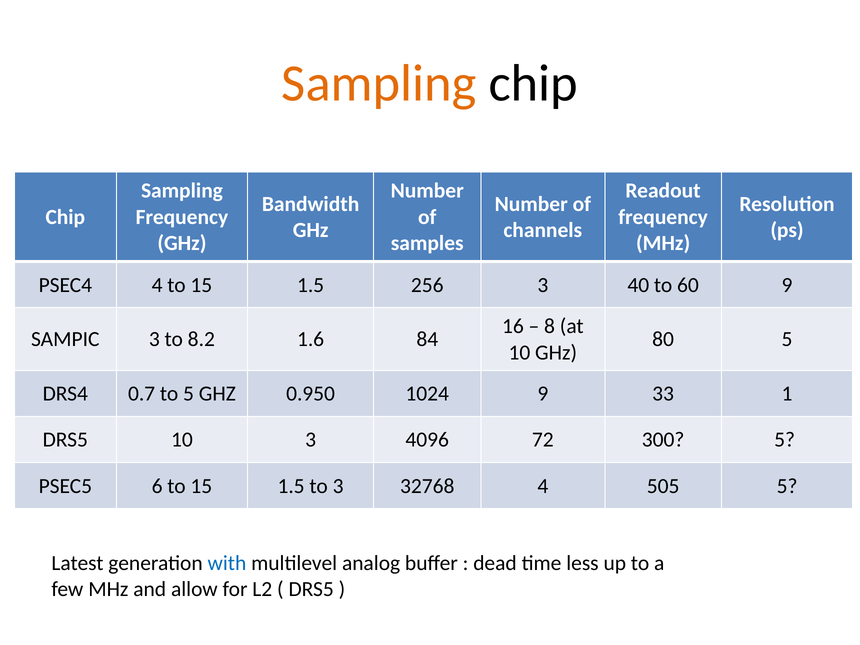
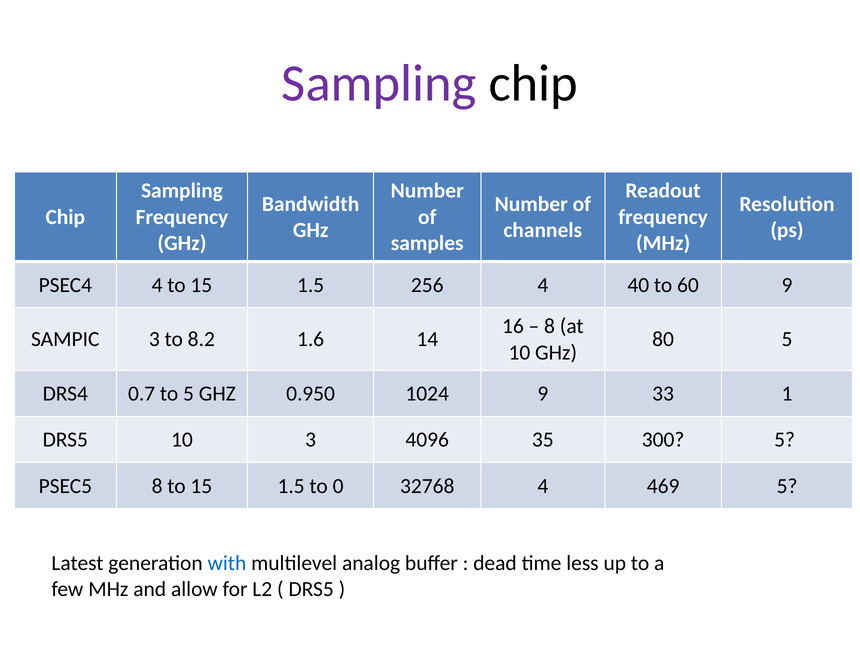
Sampling colour: orange -> purple (379, 83)
256 3: 3 -> 4 (543, 285)
84: 84 -> 14 (427, 339)
72: 72 -> 35 (543, 440)
PSEC5 6: 6 -> 8 (157, 486)
to 3: 3 -> 0 (338, 486)
505: 505 -> 469 (663, 486)
